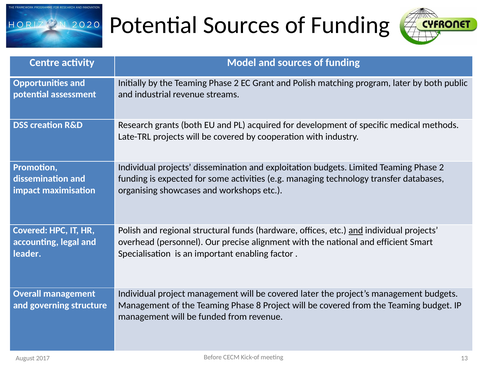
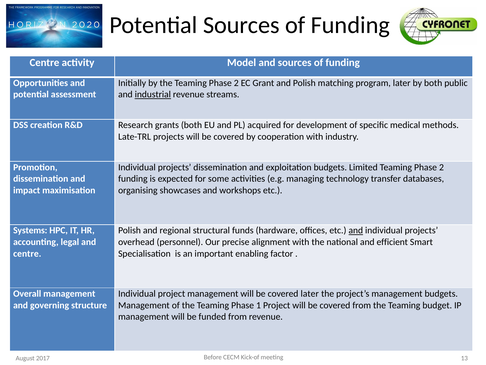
industrial underline: none -> present (153, 94)
Covered: Covered -> Systems (30, 230)
leader: leader -> centre (27, 253)
8: 8 -> 1 (259, 305)
